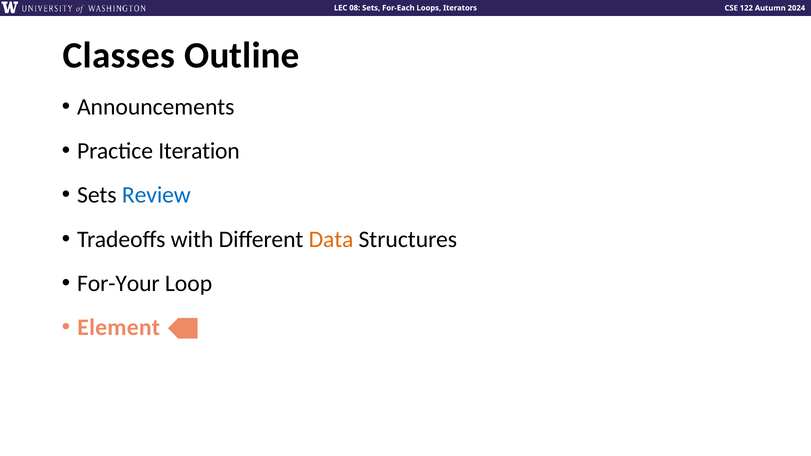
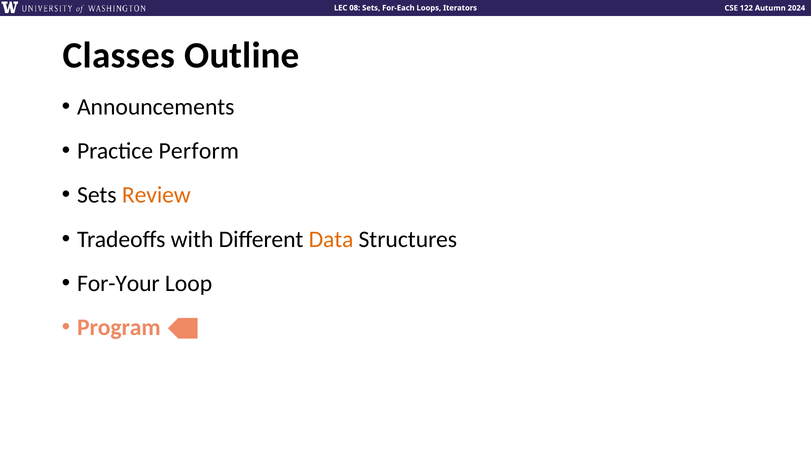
Iteration: Iteration -> Perform (199, 151)
Review colour: blue -> orange (156, 195)
Element: Element -> Program (119, 328)
